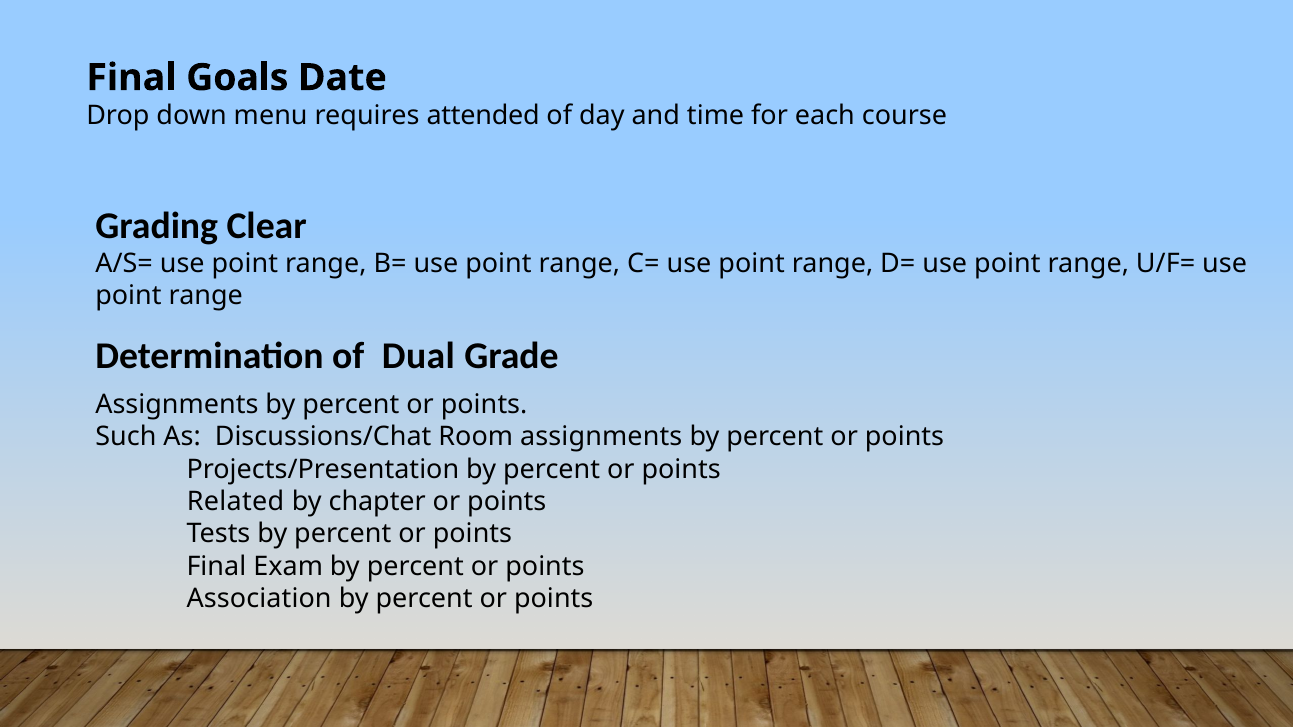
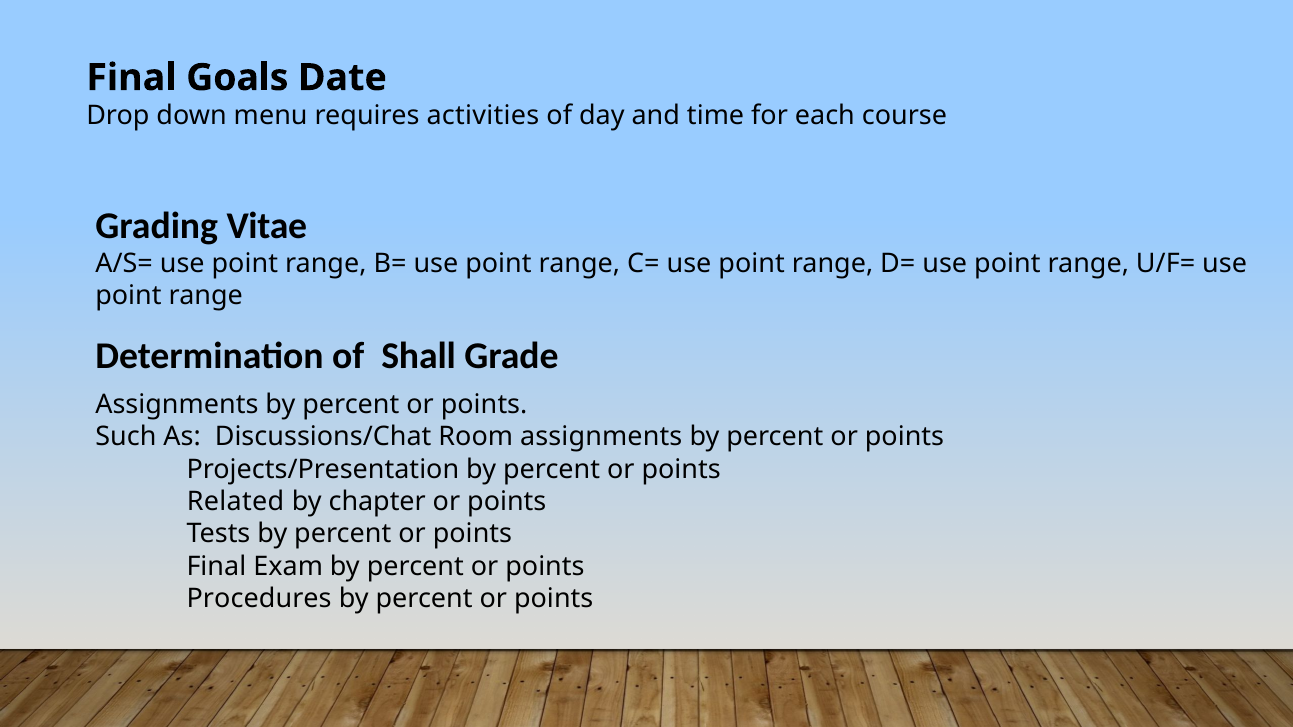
attended: attended -> activities (483, 116)
Clear: Clear -> Vitae (267, 226)
Dual: Dual -> Shall (419, 356)
Association: Association -> Procedures (259, 599)
